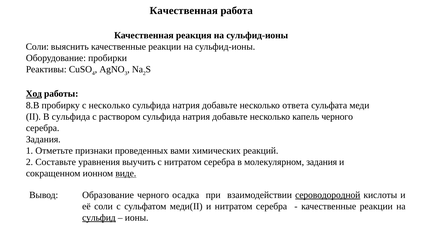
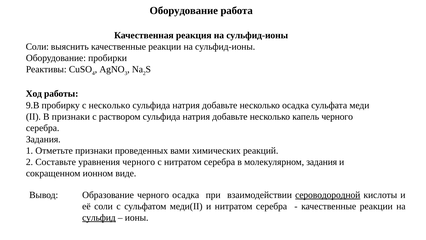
Качественная: Качественная -> Оборудование (184, 11)
Ход underline: present -> none (34, 94)
8.В: 8.В -> 9.В (33, 105)
несколько ответа: ответа -> осадка (296, 105)
В сульфида: сульфида -> признаки (71, 116)
уравнения выучить: выучить -> черного (139, 162)
виде underline: present -> none (126, 173)
